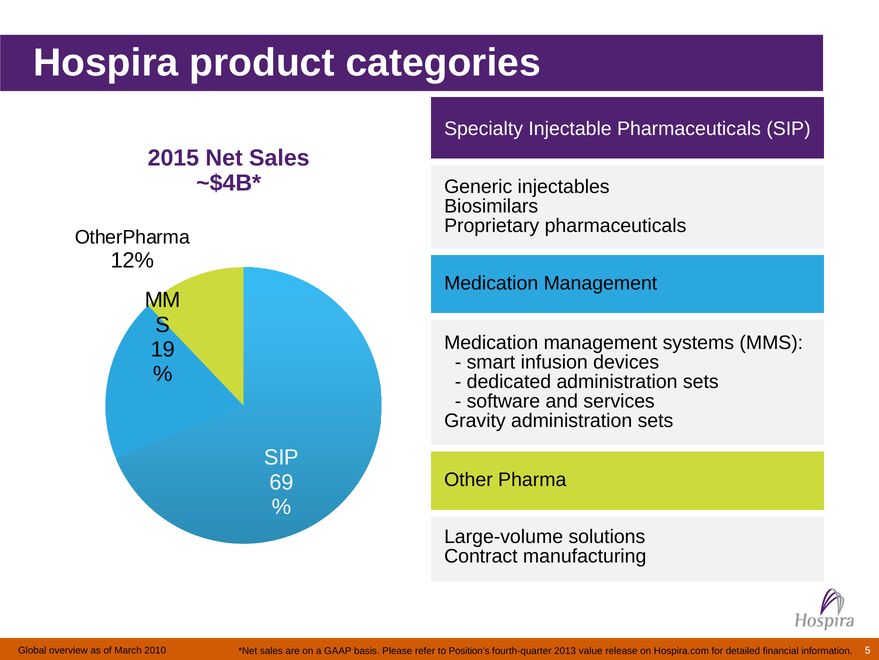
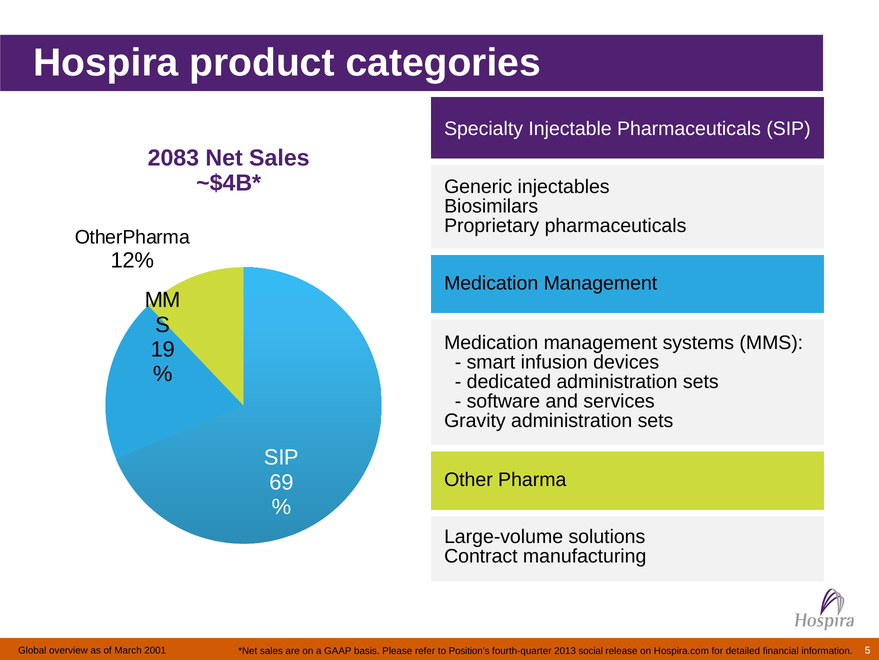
2015: 2015 -> 2083 (173, 158)
2010: 2010 -> 2001 (155, 650)
value: value -> social (591, 650)
